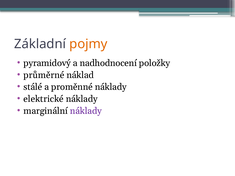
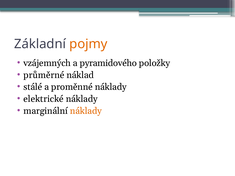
pyramidový: pyramidový -> vzájemných (47, 63)
nadhodnocení: nadhodnocení -> pyramidového (108, 63)
náklady colour: purple -> orange (86, 111)
